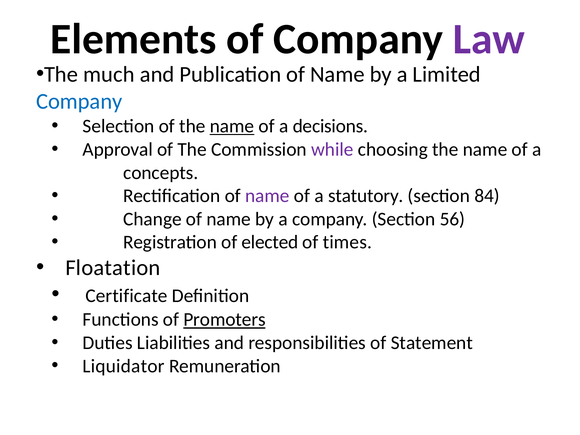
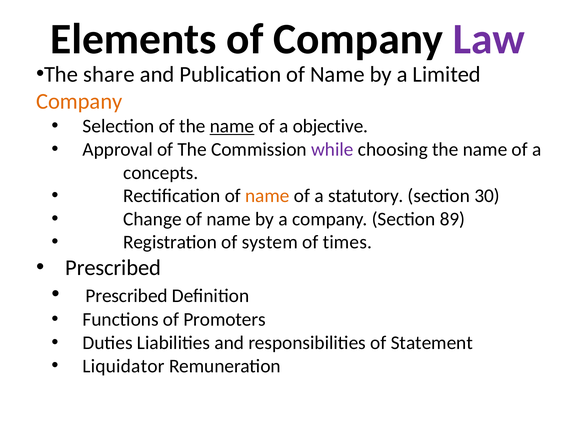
much: much -> share (109, 74)
Company colour: blue -> orange (79, 101)
decisions: decisions -> objective (330, 126)
name colour: purple -> orange (267, 196)
84: 84 -> 30 (487, 196)
56: 56 -> 89 (452, 219)
elected: elected -> system (270, 242)
Floatation: Floatation -> Prescribed (113, 268)
Certificate: Certificate -> Prescribed (127, 296)
Promoters underline: present -> none (224, 320)
